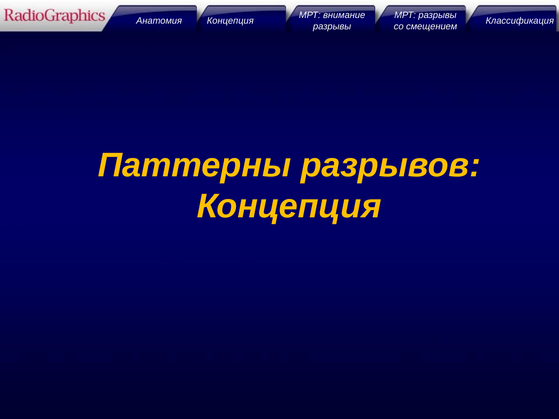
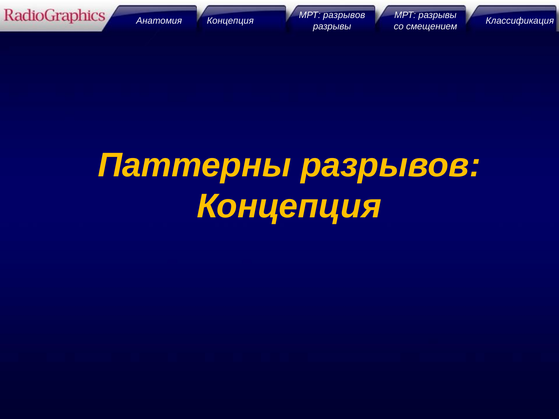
МРТ внимание: внимание -> разрывов (344, 15)
